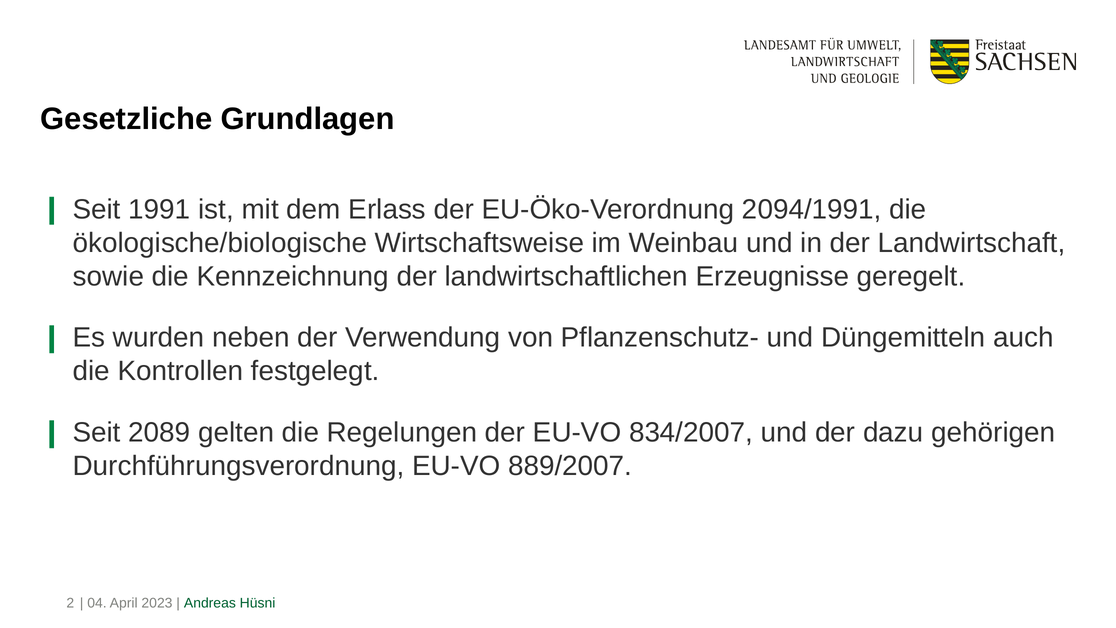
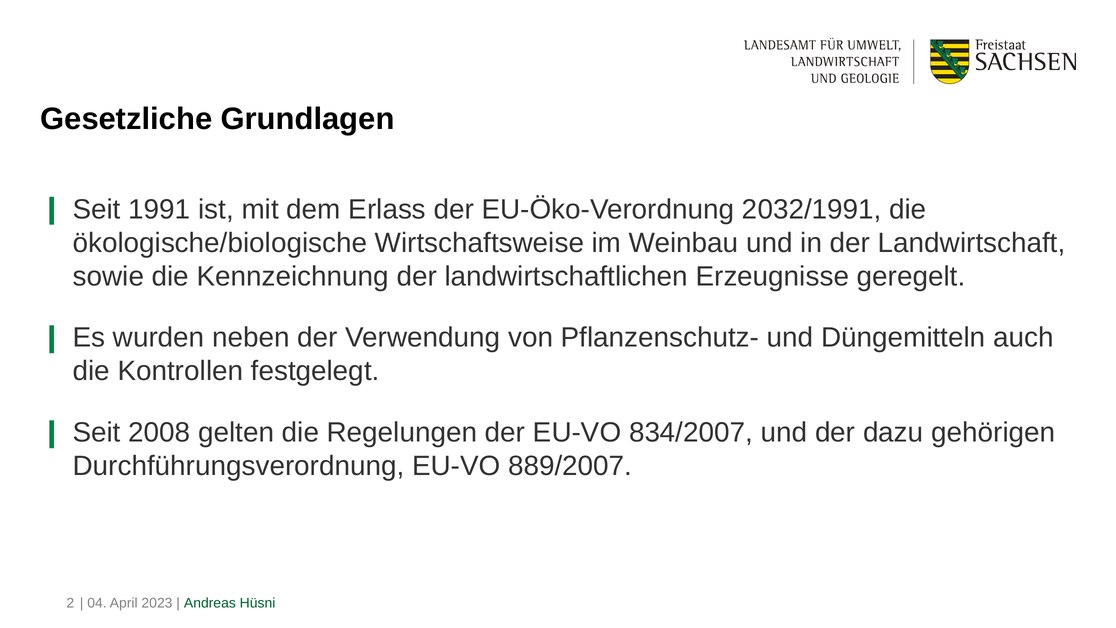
2094/1991: 2094/1991 -> 2032/1991 (812, 209)
2089: 2089 -> 2008 (159, 433)
